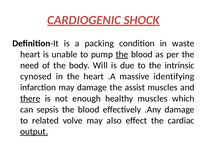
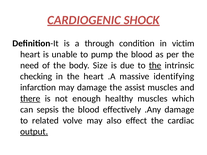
packing: packing -> through (99, 43)
waste: waste -> victim (183, 43)
the underline: present -> none (122, 54)
Will: Will -> Size (100, 66)
the underline: none -> present (155, 66)
cynosed: cynosed -> checking (36, 77)
